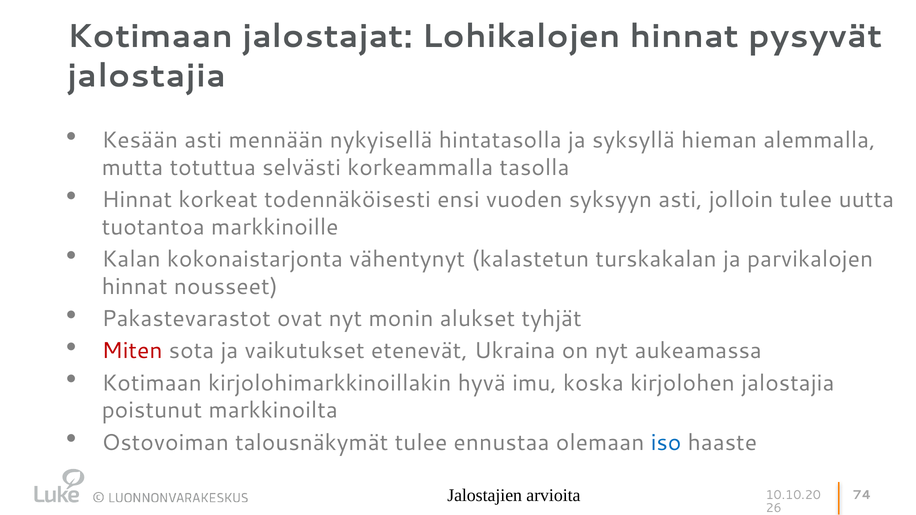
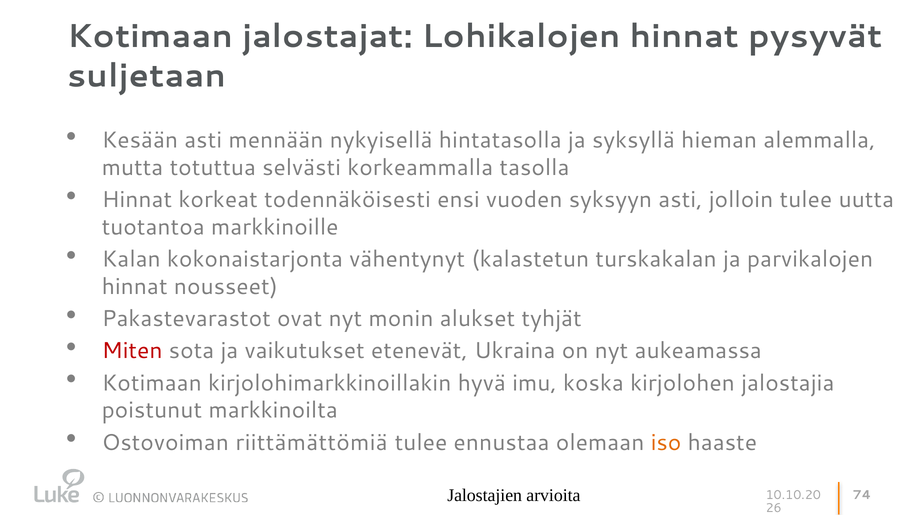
jalostajia: jalostajia -> suljetaan (147, 76)
talousnäkymät: talousnäkymät -> riittämättömiä (312, 443)
iso colour: blue -> orange (666, 443)
